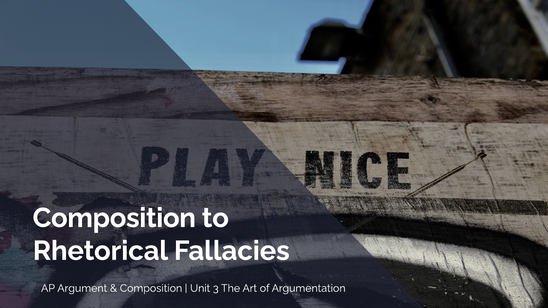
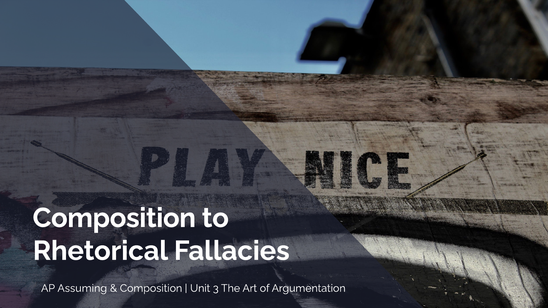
Argument: Argument -> Assuming (82, 288)
